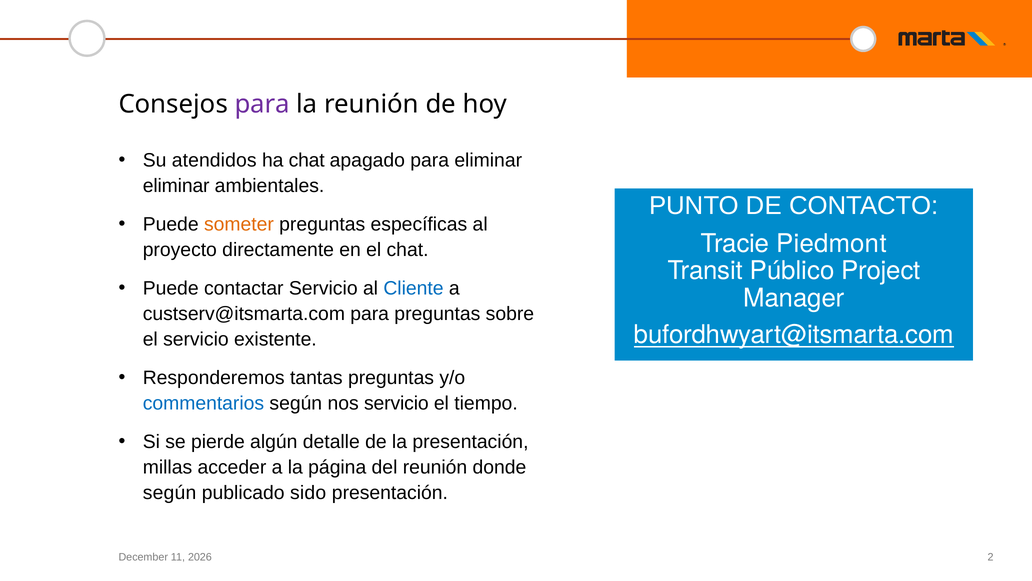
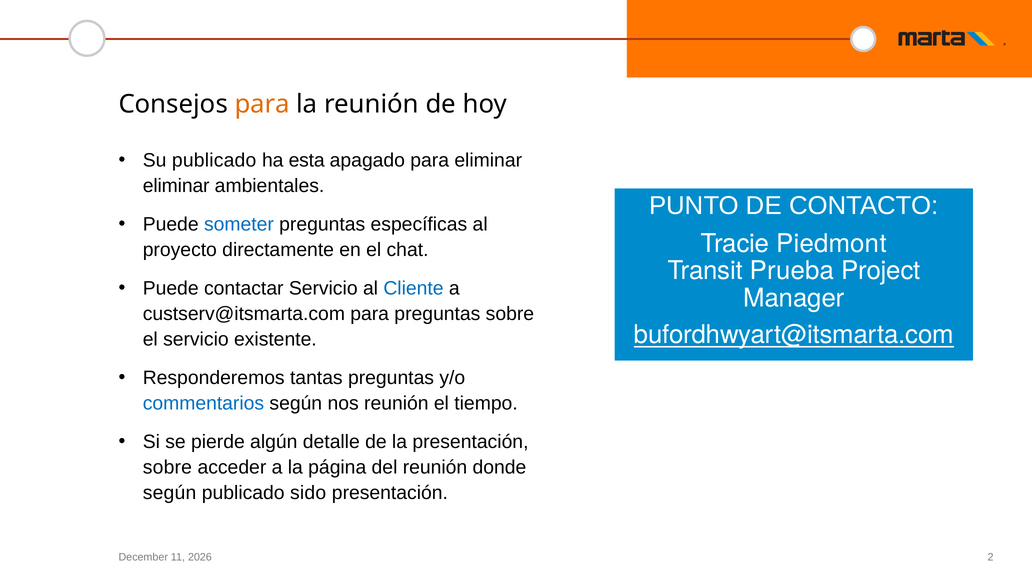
para colour: purple -> orange (262, 104)
Su atendidos: atendidos -> publicado (214, 160)
ha chat: chat -> esta (307, 160)
someter colour: orange -> blue (239, 224)
Público: Público -> Prueba (792, 271)
nos servicio: servicio -> reunión (396, 403)
millas: millas -> sobre (167, 467)
